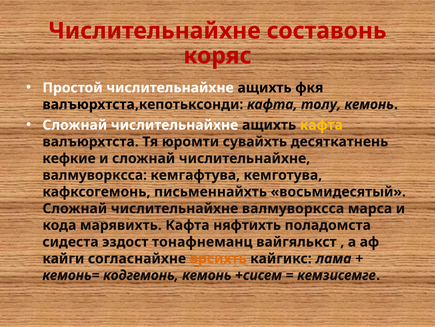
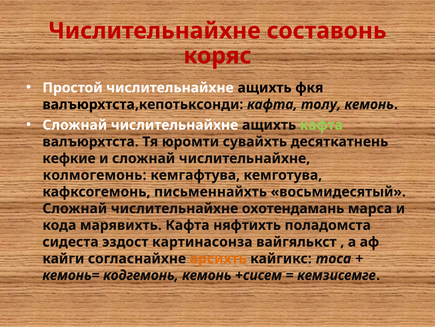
кафта colour: yellow -> light green (321, 125)
валмуворксса: валмуворксса -> колмогемонь (95, 175)
валмуворксса: валмуворксса -> охотендамань (293, 208)
тонафнеманц: тонафнеманц -> картинасонза (202, 241)
лама: лама -> тоса (334, 258)
